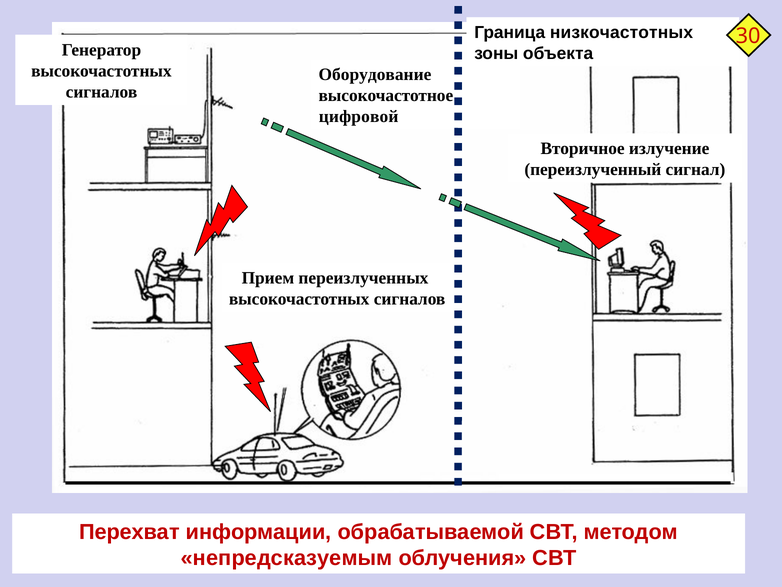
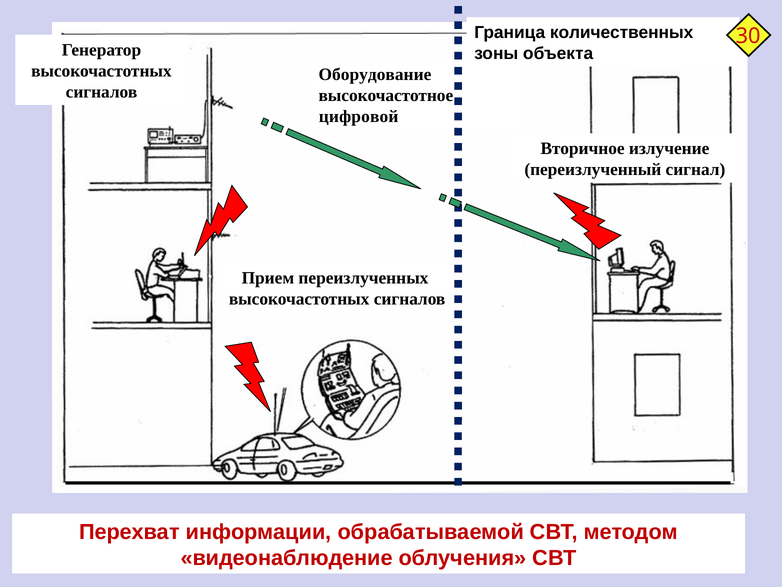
низкочастотных: низкочастотных -> количественных (622, 33)
непредсказуемым: непредсказуемым -> видеонаблюдение (287, 558)
